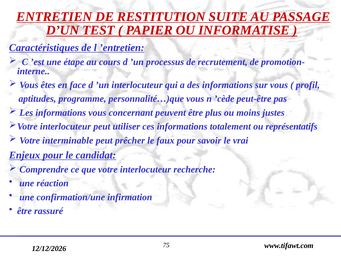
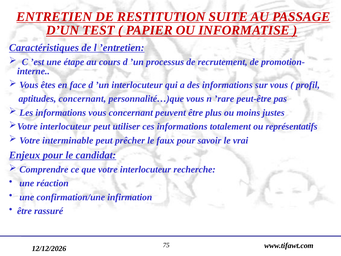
aptitudes programme: programme -> concernant (82, 99)
’cède: ’cède -> ’rare (224, 99)
